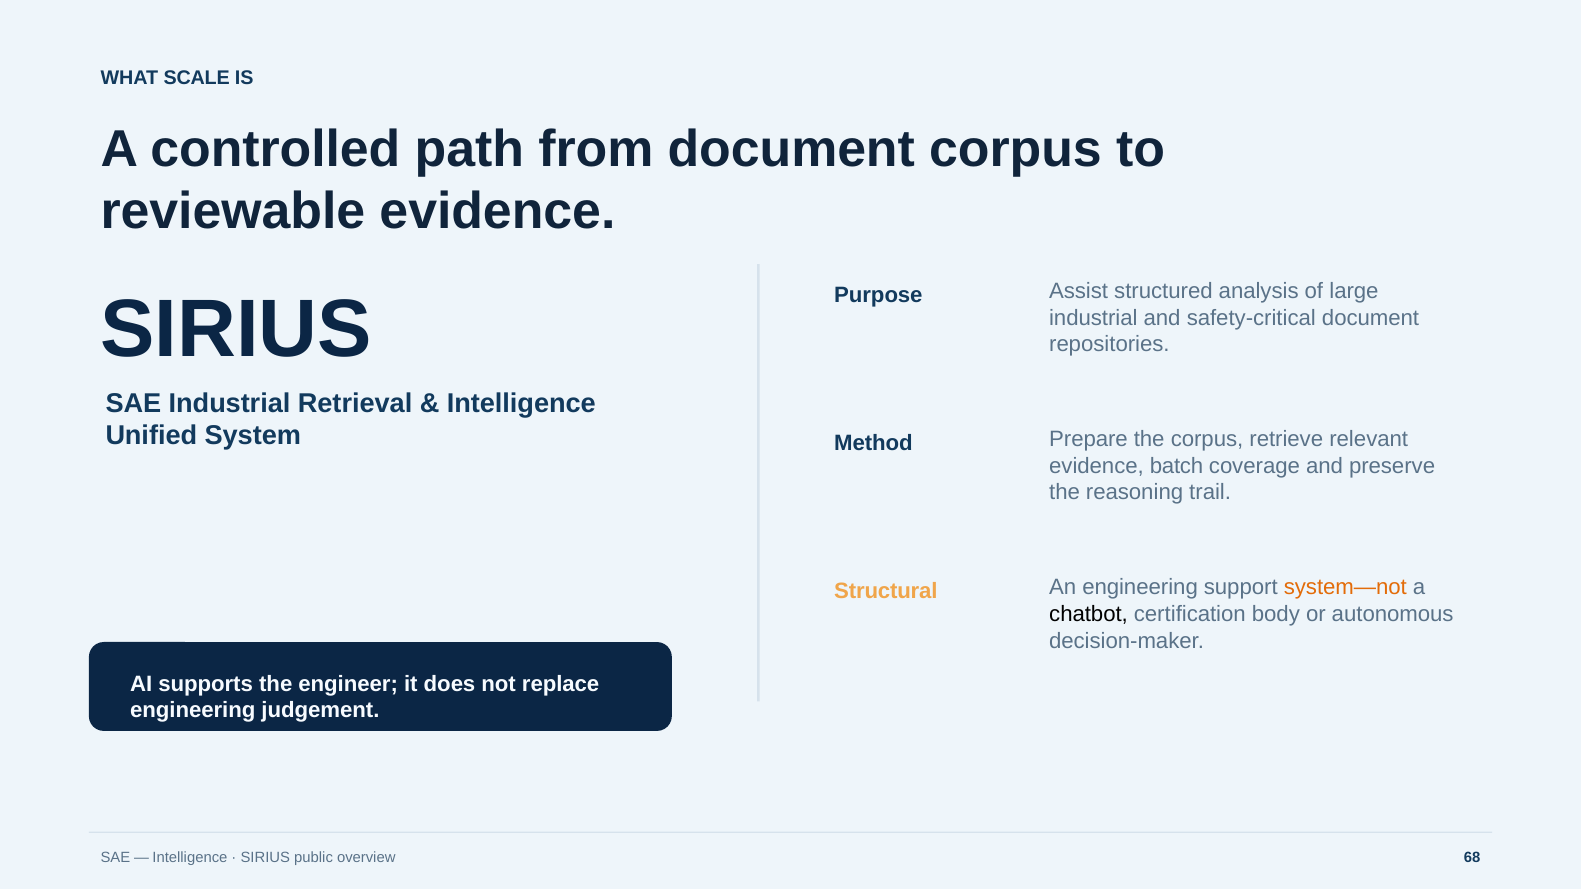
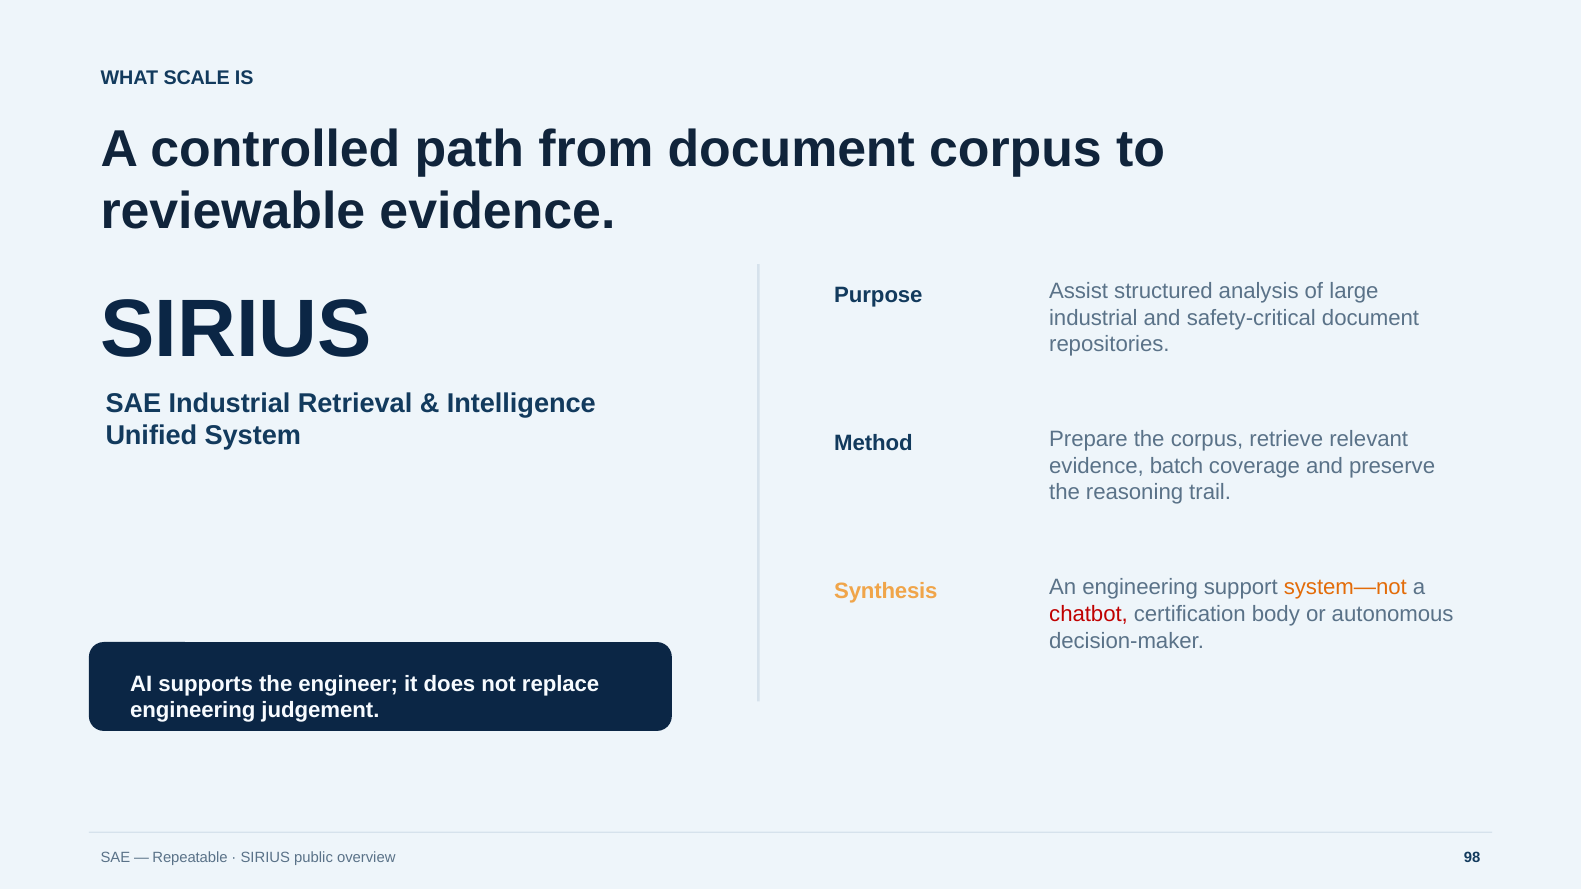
Structural: Structural -> Synthesis (886, 591)
chatbot colour: black -> red (1089, 614)
Intelligence: Intelligence -> Repeatable (190, 858)
68: 68 -> 98 (1472, 858)
